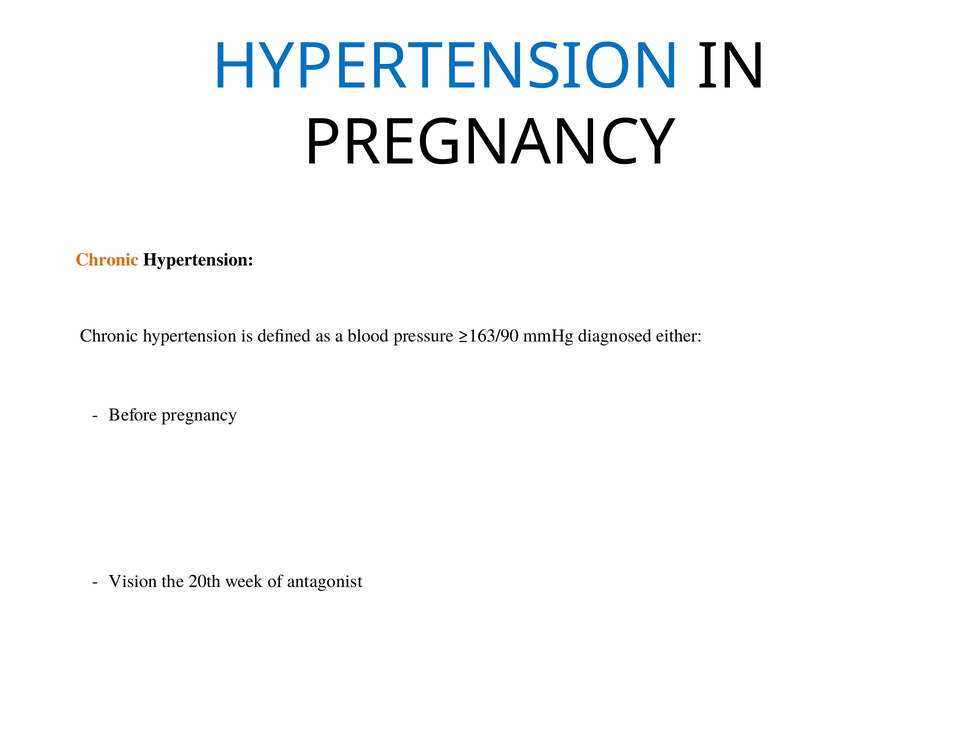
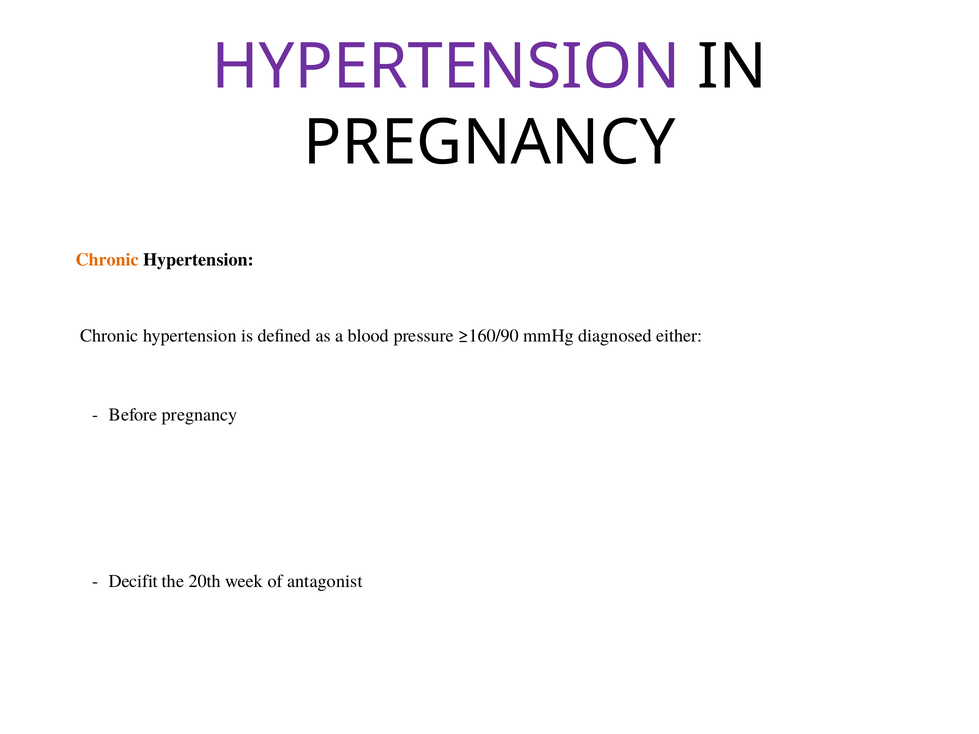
HYPERTENSION colour: blue -> purple (446, 67)
≥163/90: ≥163/90 -> ≥160/90 (489, 336)
Vision: Vision -> Decifit (133, 582)
